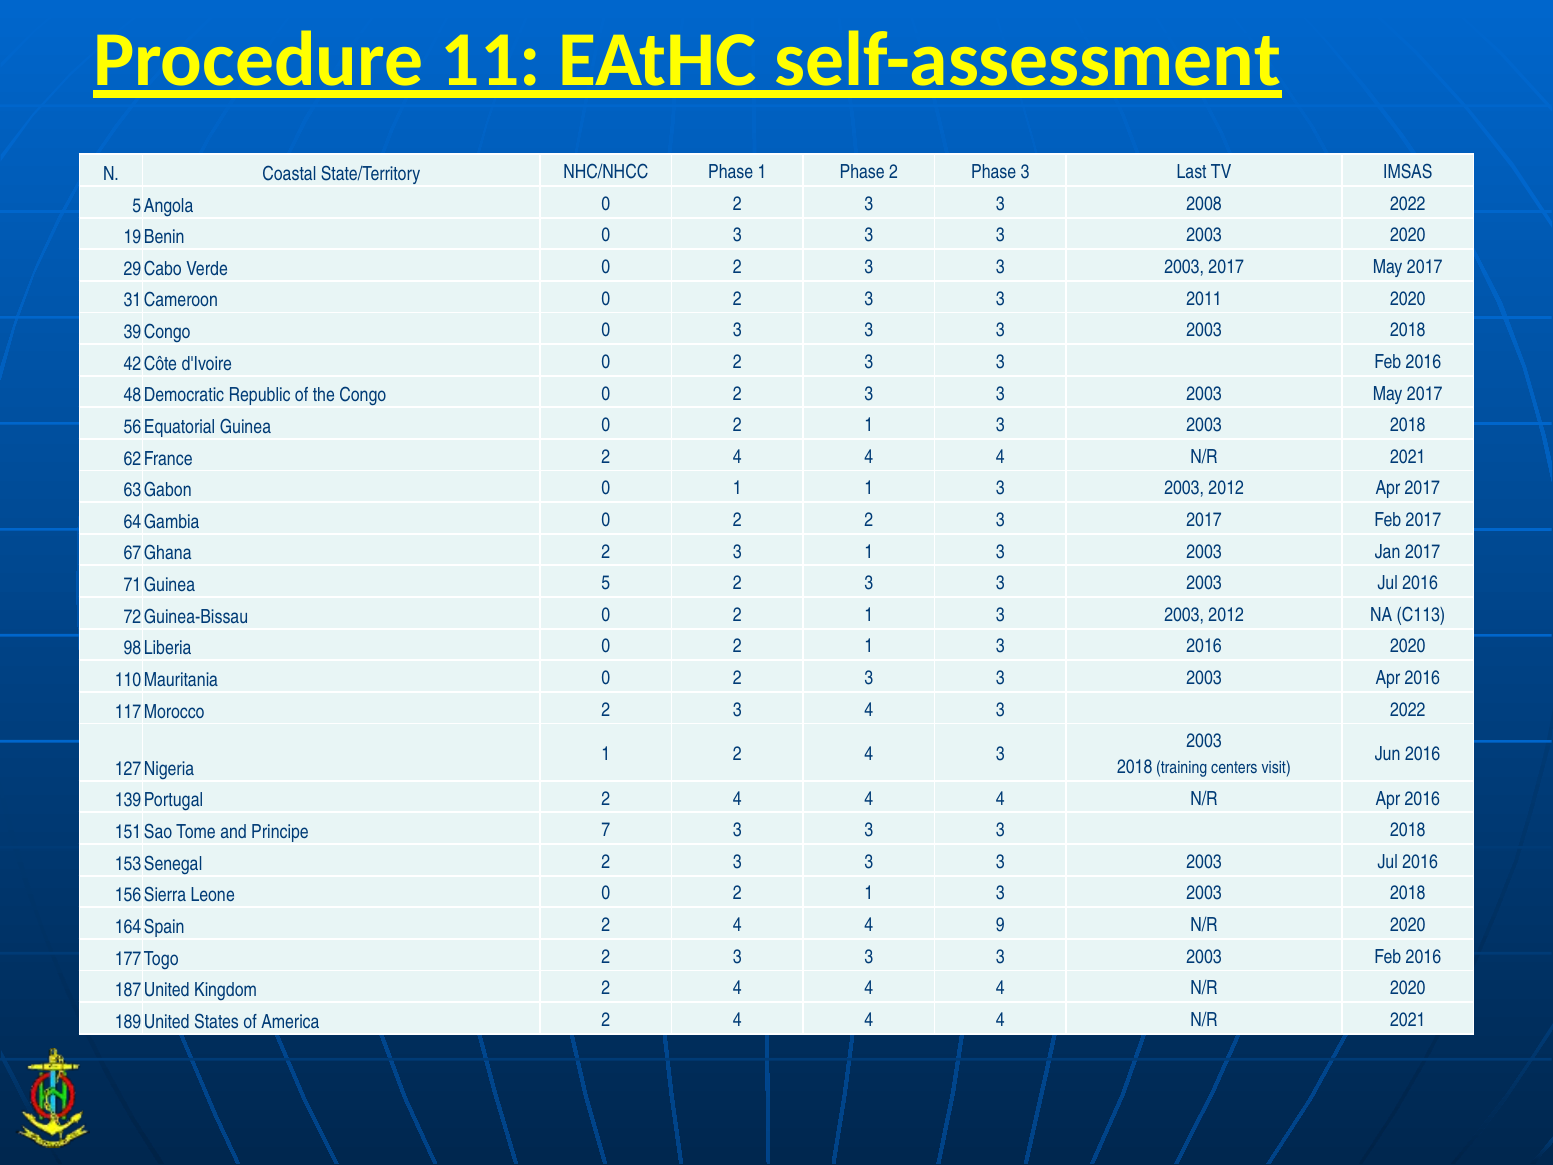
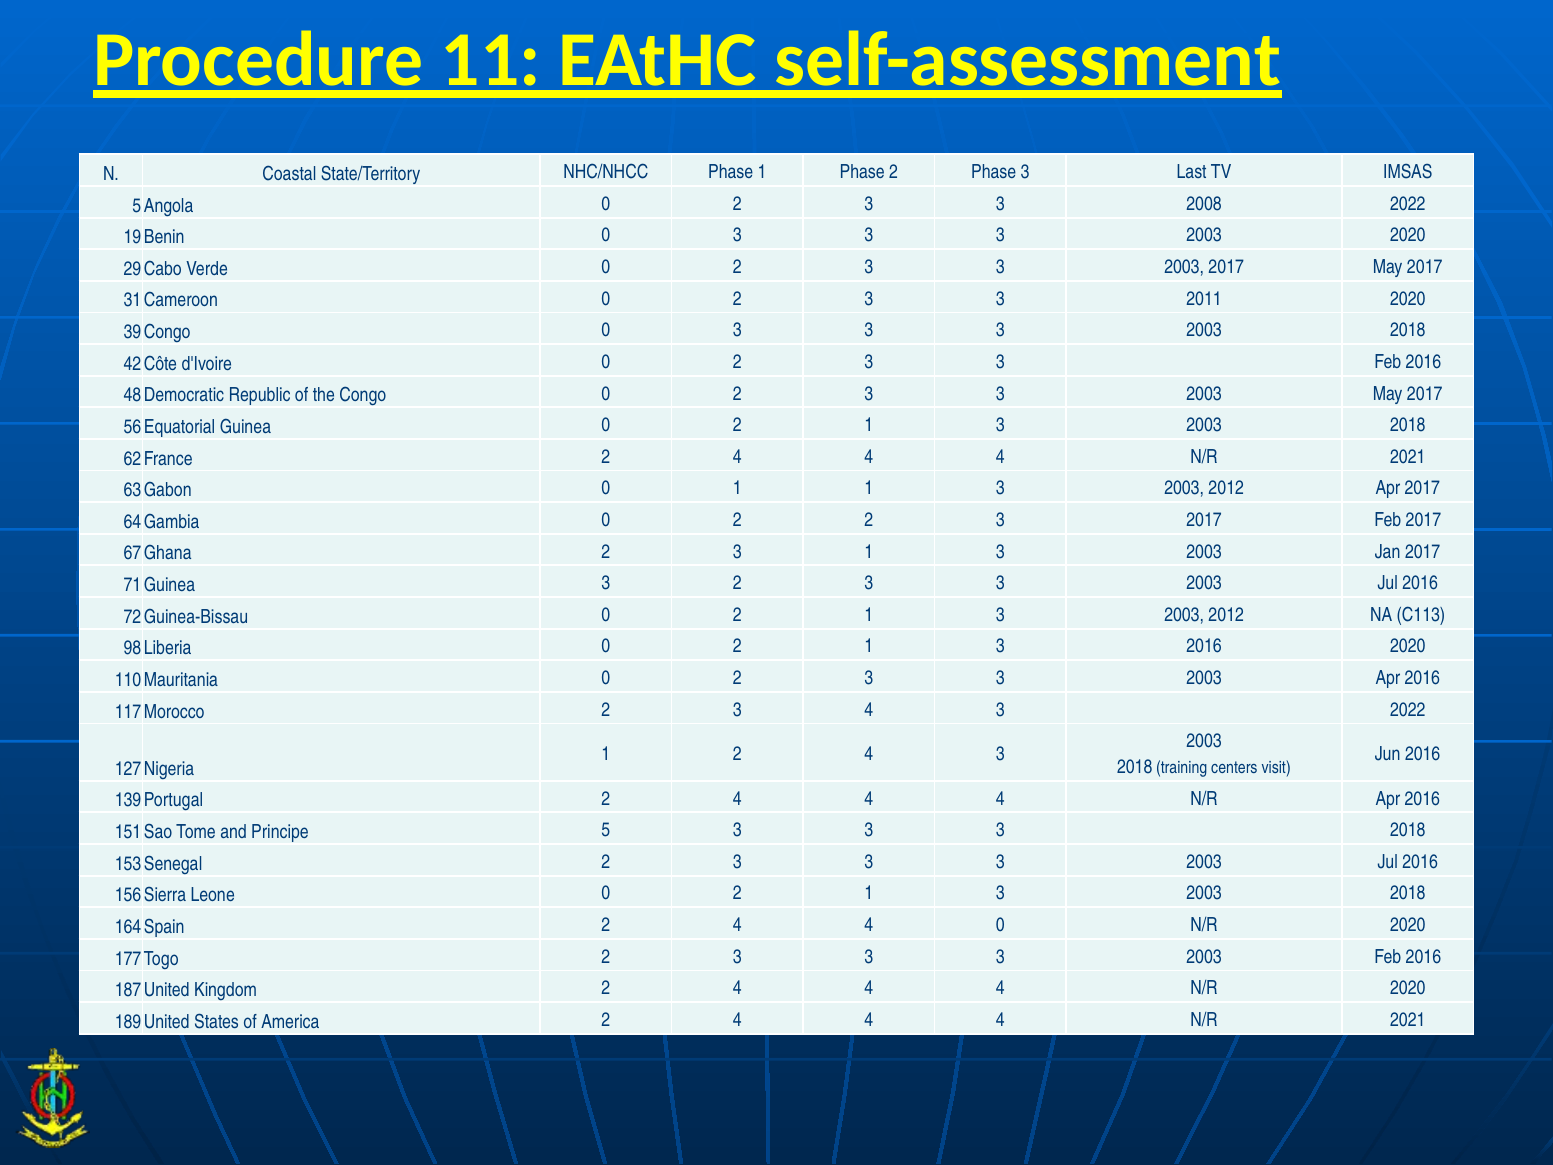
5: 5 -> 3 (606, 583)
7: 7 -> 5 (606, 830)
4 9: 9 -> 0 (1000, 925)
